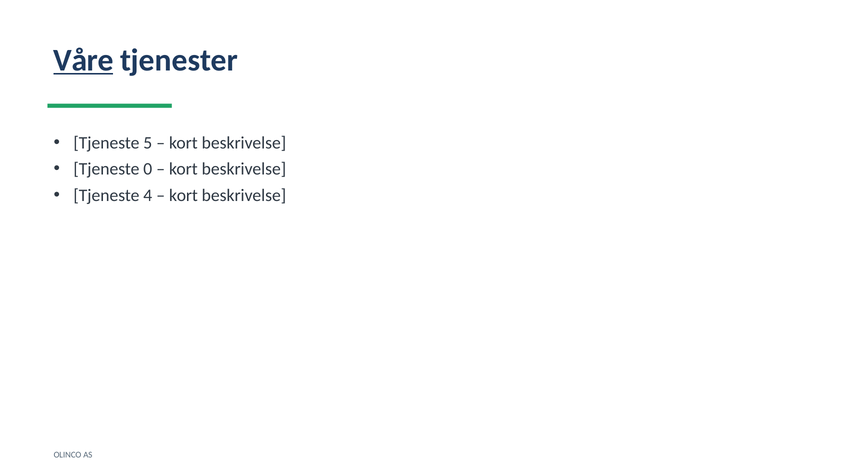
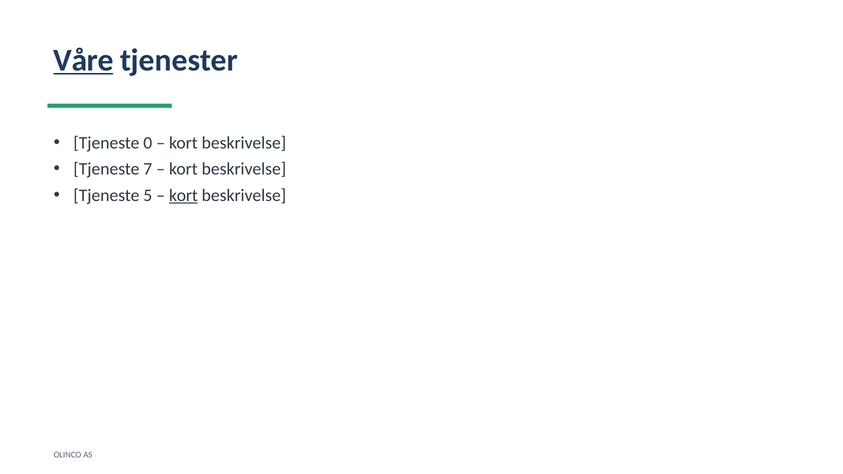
5: 5 -> 0 (148, 143)
0: 0 -> 7 (148, 169)
4: 4 -> 5 (148, 195)
kort underline: none -> present (183, 195)
